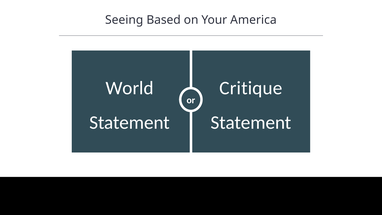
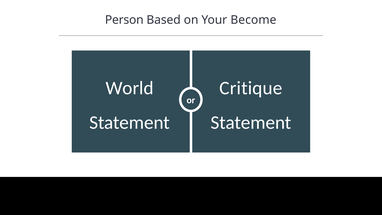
Seeing: Seeing -> Person (124, 20)
America: America -> Become (253, 20)
